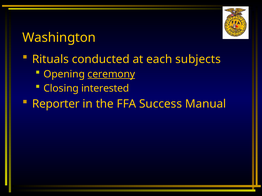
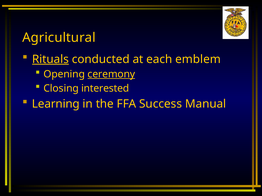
Washington: Washington -> Agricultural (59, 38)
Rituals underline: none -> present (50, 59)
subjects: subjects -> emblem (198, 59)
Reporter: Reporter -> Learning (56, 104)
